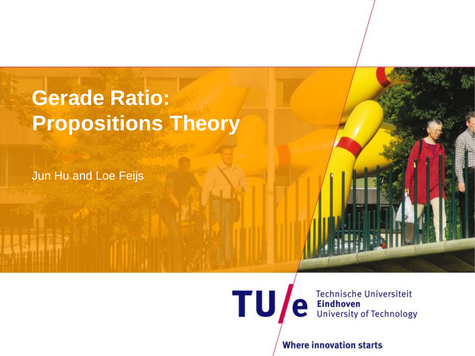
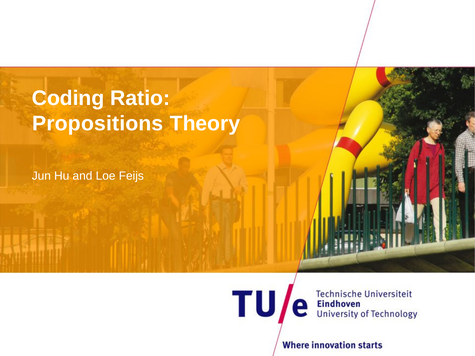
Gerade: Gerade -> Coding (68, 98)
